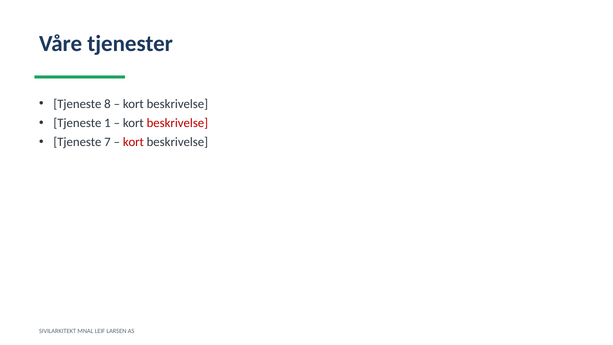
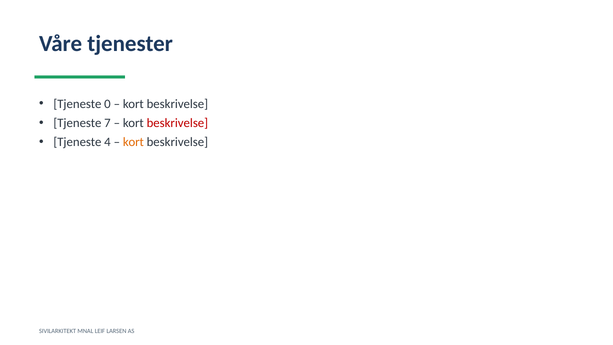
8: 8 -> 0 (107, 104)
1: 1 -> 7 (107, 123)
7: 7 -> 4 (107, 142)
kort colour: red -> orange (133, 142)
